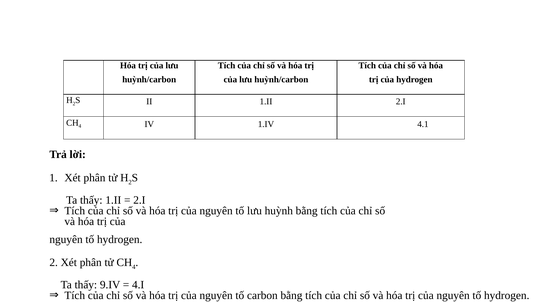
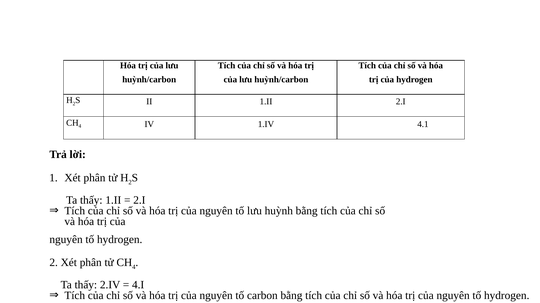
9.IV: 9.IV -> 2.IV (110, 285)
